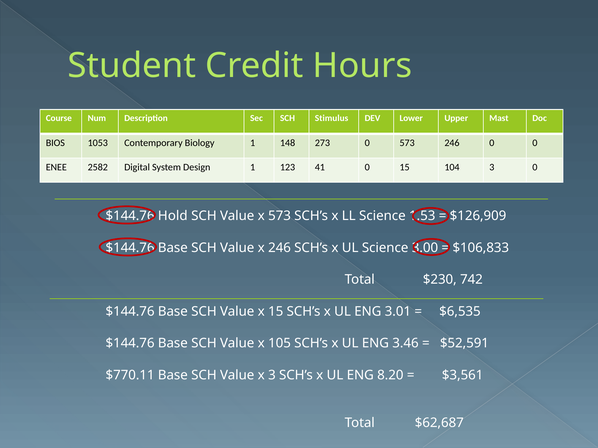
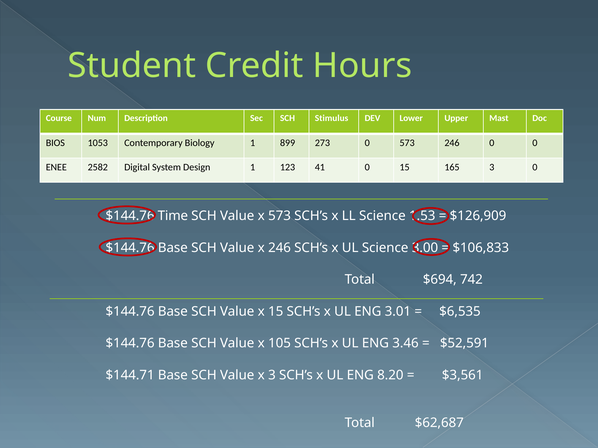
148: 148 -> 899 (288, 143)
104: 104 -> 165 (452, 167)
Hold: Hold -> Time (173, 216)
$230: $230 -> $694 (440, 280)
$770.11: $770.11 -> $144.71 (130, 376)
